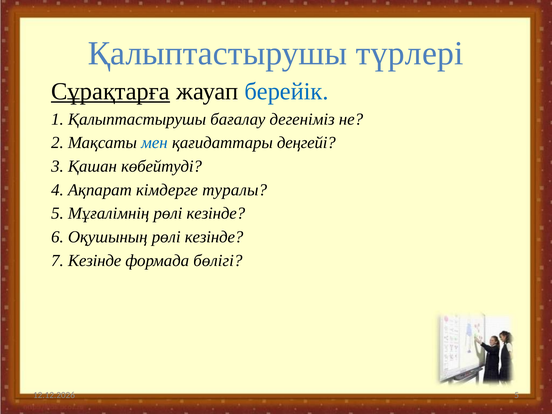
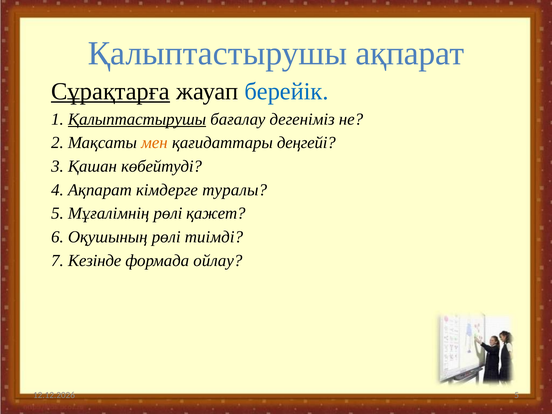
Қалыптастырушы түрлері: түрлері -> ақпарат (410, 53)
Қалыптастырушы underline: none -> present (137, 119)
мен colour: blue -> orange (154, 143)
Мұғалімнің рөлі кезінде: кезінде -> қажет (216, 213)
Оқушының рөлі кезінде: кезінде -> тиімді (214, 237)
бөлігі: бөлігі -> ойлау (218, 261)
